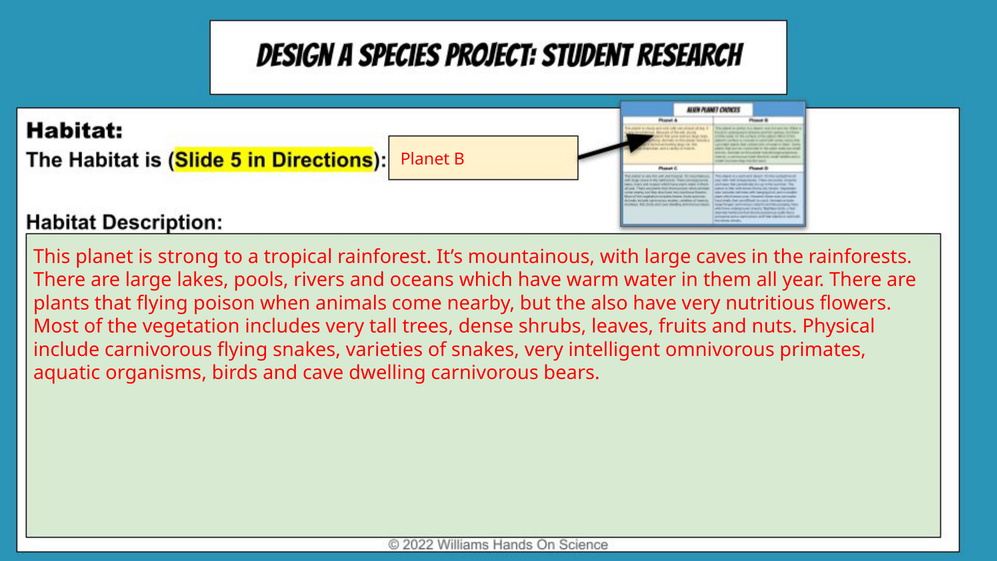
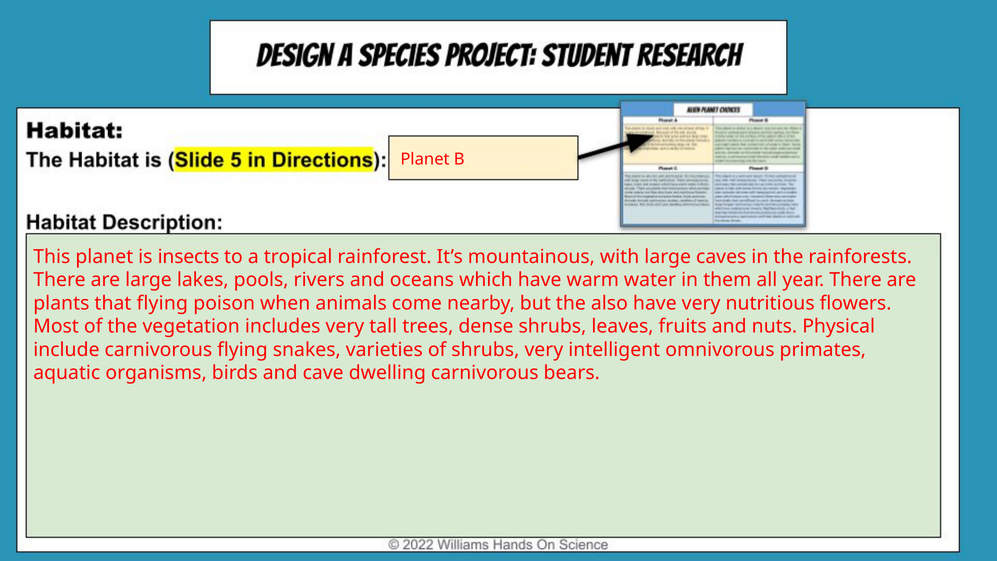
strong: strong -> insects (188, 257)
of snakes: snakes -> shrubs (485, 350)
